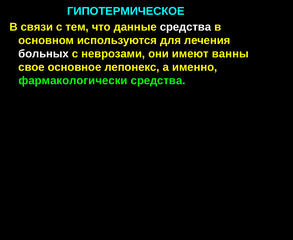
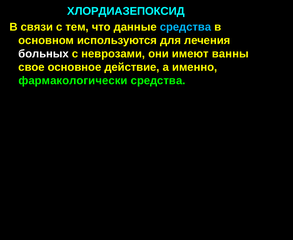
ГИПОТЕРМИЧЕСКОЕ: ГИПОТЕРМИЧЕСКОЕ -> ХЛОРДИАЗЕПОКСИД (126, 11)
средства colour: white -> light blue (185, 27)
лепонекс: лепонекс -> действие (132, 67)
